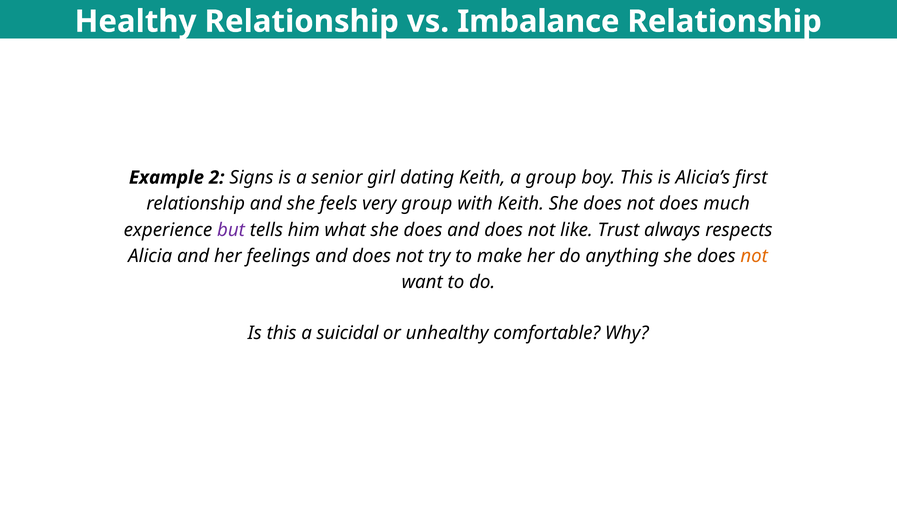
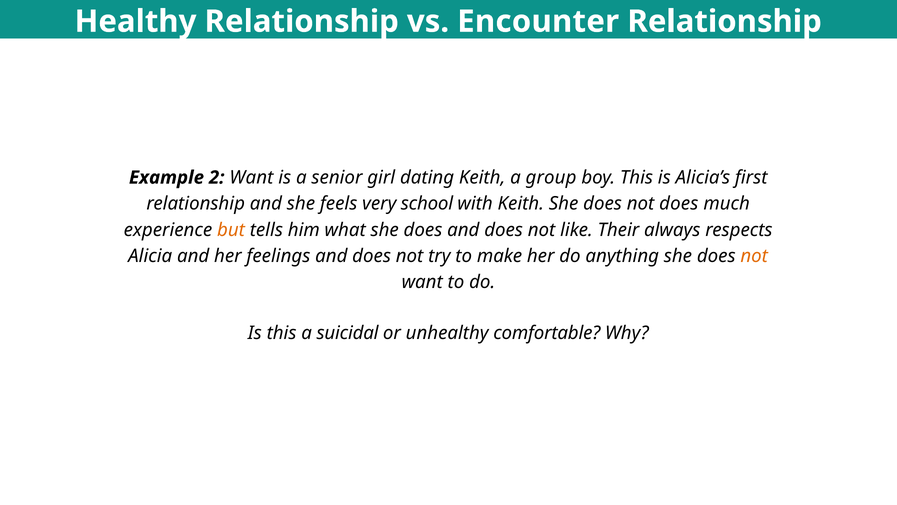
Imbalance: Imbalance -> Encounter (538, 21)
2 Signs: Signs -> Want (251, 177)
very group: group -> school (427, 204)
but colour: purple -> orange (231, 230)
Trust: Trust -> Their (618, 230)
